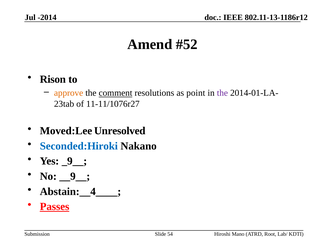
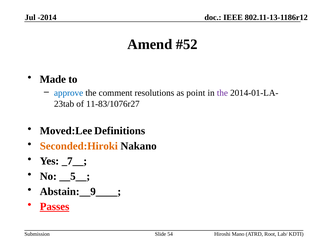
Rison: Rison -> Made (53, 79)
approve colour: orange -> blue (69, 93)
comment underline: present -> none (116, 93)
11-11/1076r27: 11-11/1076r27 -> 11-83/1076r27 (113, 104)
Unresolved: Unresolved -> Definitions (120, 131)
Seconded:Hiroki colour: blue -> orange (79, 146)
_9__: _9__ -> _7__ (74, 161)
__9__: __9__ -> __5__ (75, 176)
Abstain:__4____: Abstain:__4____ -> Abstain:__9____ (80, 191)
